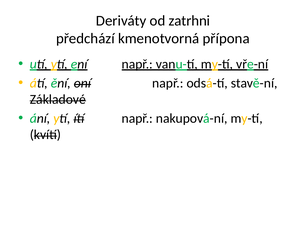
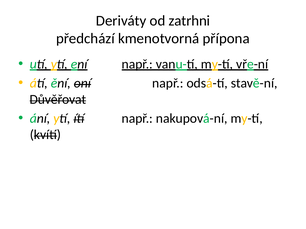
Základové: Základové -> Důvěřovat (58, 100)
